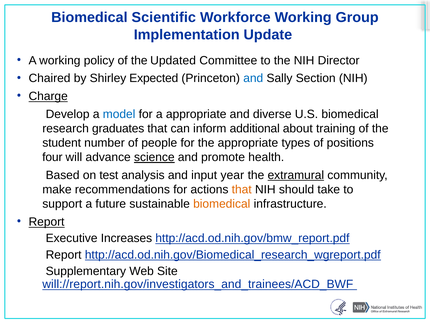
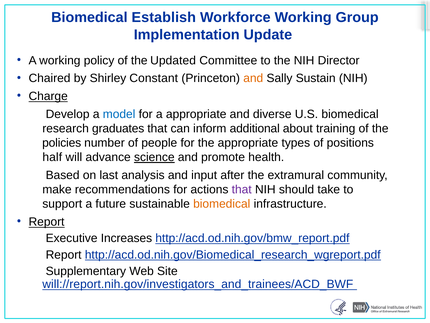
Scientific: Scientific -> Establish (164, 17)
Expected: Expected -> Constant (154, 78)
and colour: blue -> orange (253, 78)
Section: Section -> Sustain (316, 78)
student: student -> policies (62, 143)
four: four -> half (52, 157)
test: test -> last (109, 175)
year: year -> after (232, 175)
extramural underline: present -> none (296, 175)
that colour: orange -> purple (242, 189)
